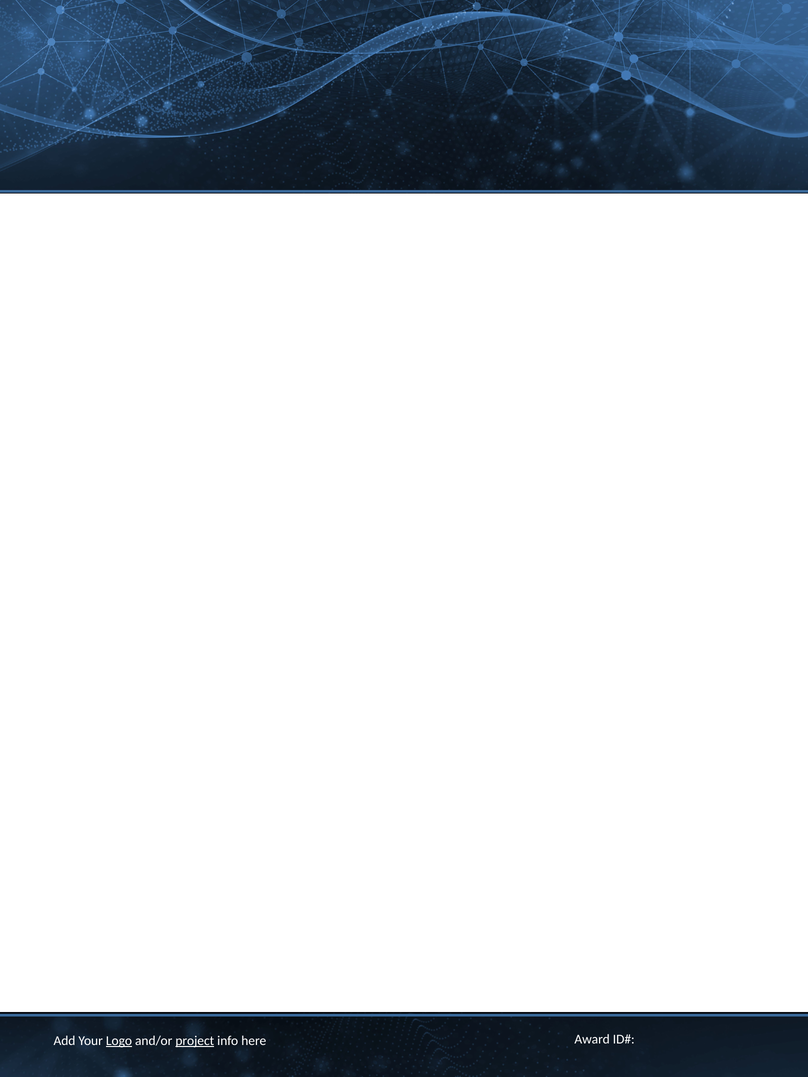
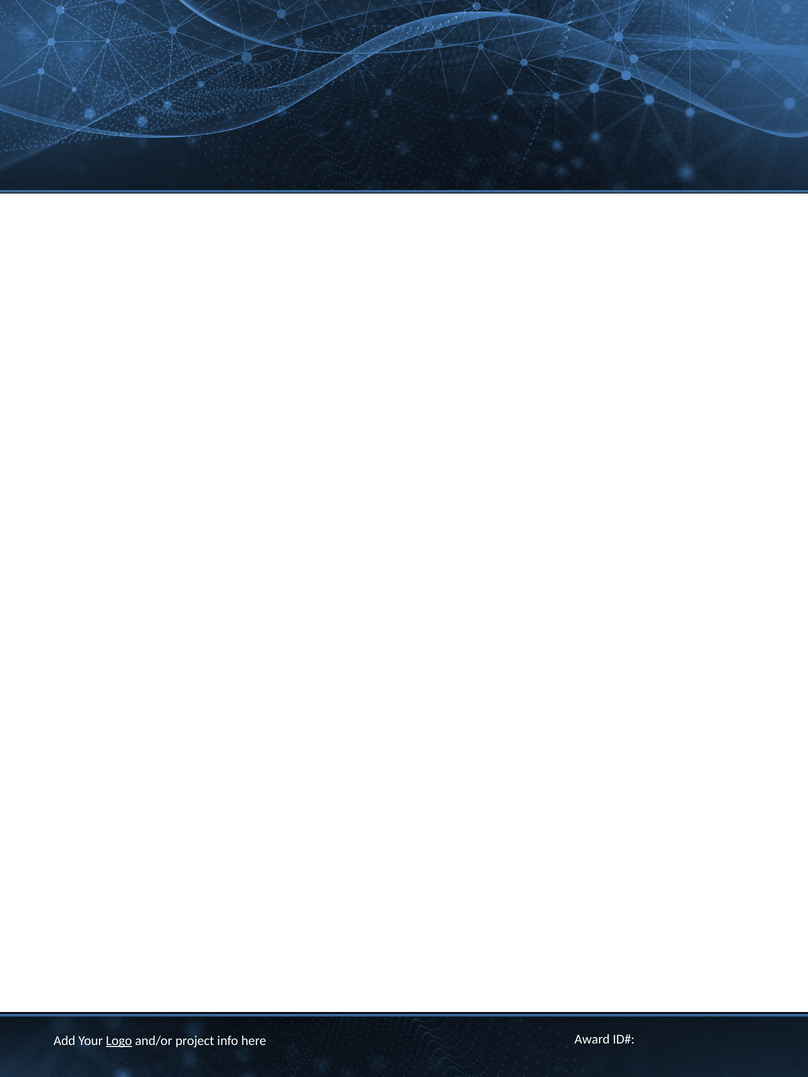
project underline: present -> none (195, 1041)
